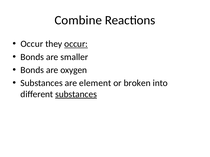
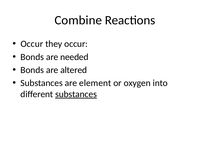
occur underline: present -> none (76, 44)
smaller: smaller -> needed (74, 57)
oxygen: oxygen -> altered (74, 70)
broken: broken -> oxygen (137, 83)
